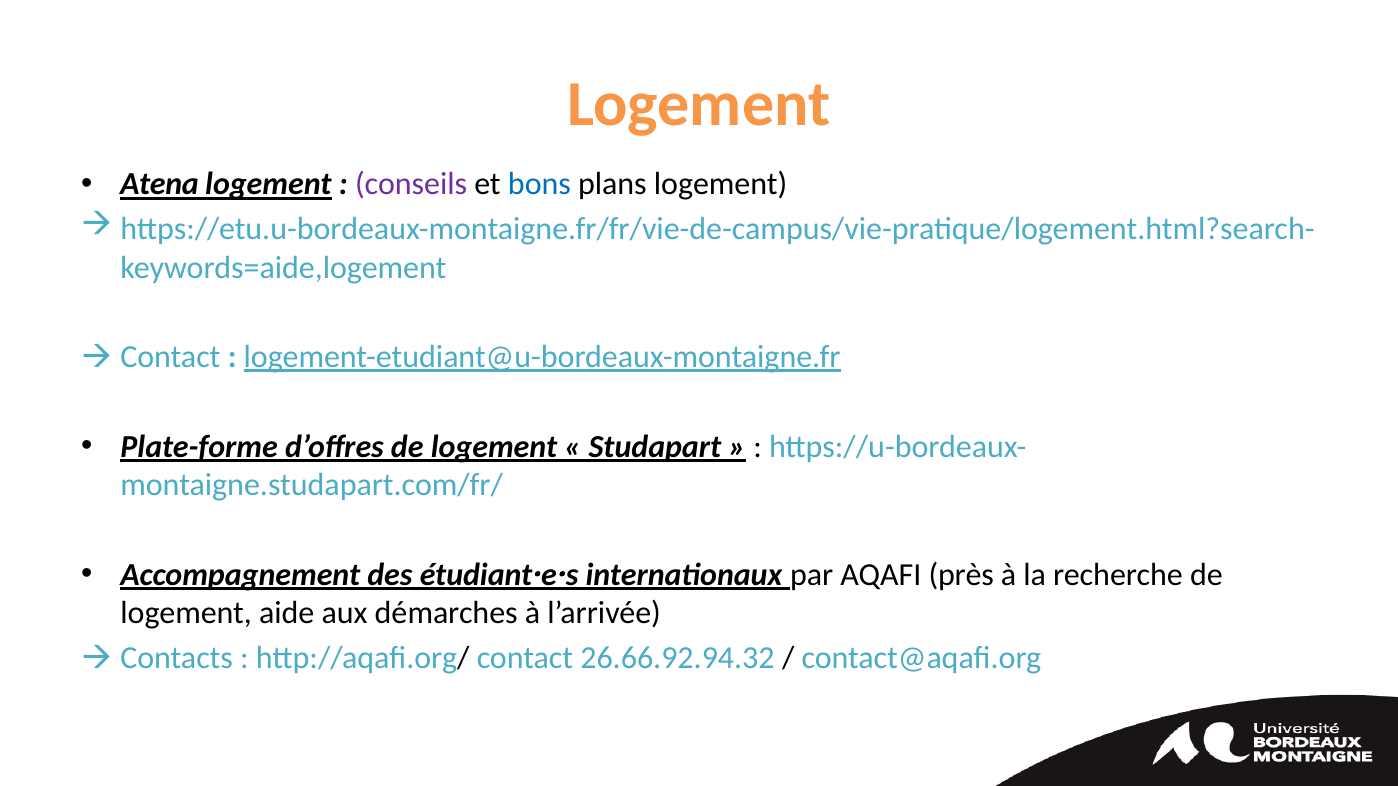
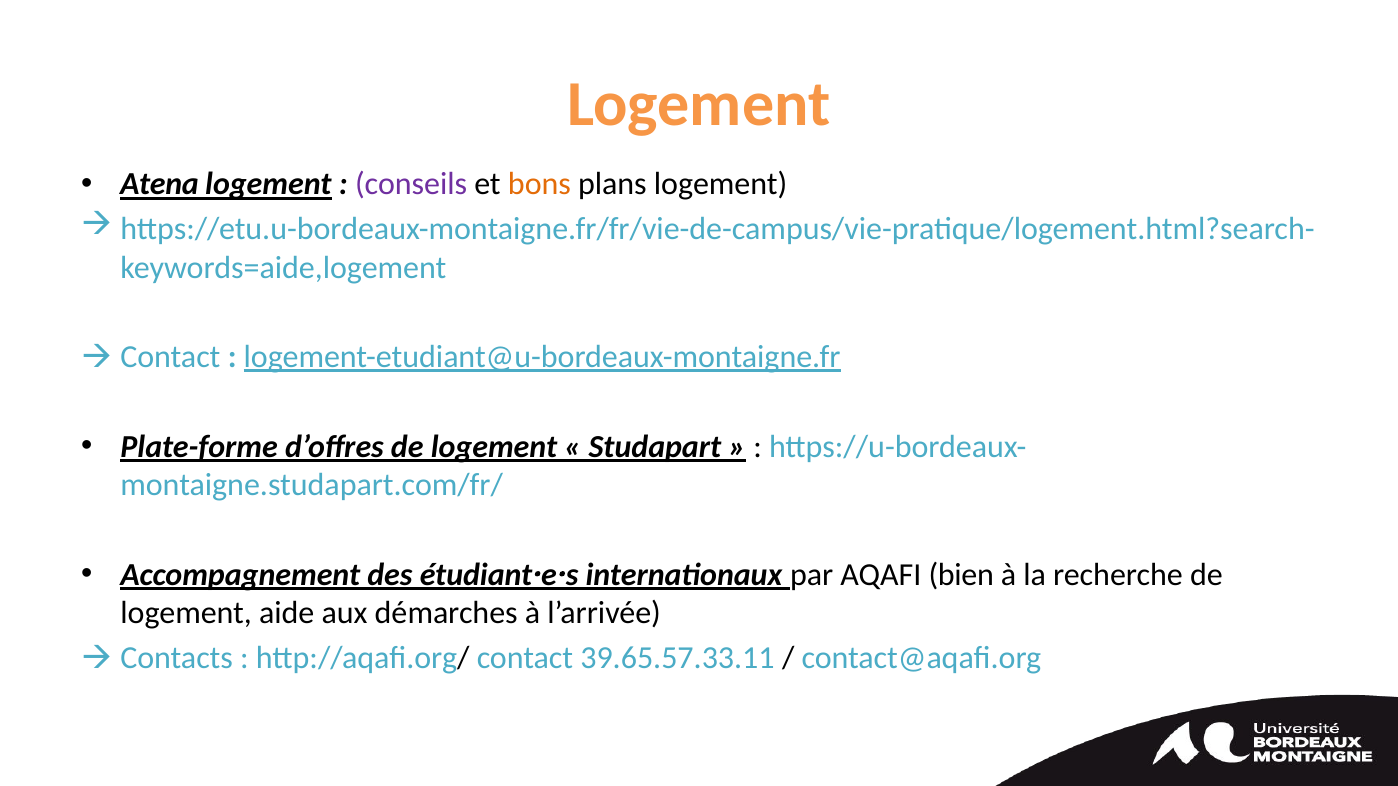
bons colour: blue -> orange (539, 184)
près: près -> bien (961, 575)
26.66.92.94.32: 26.66.92.94.32 -> 39.65.57.33.11 (677, 658)
